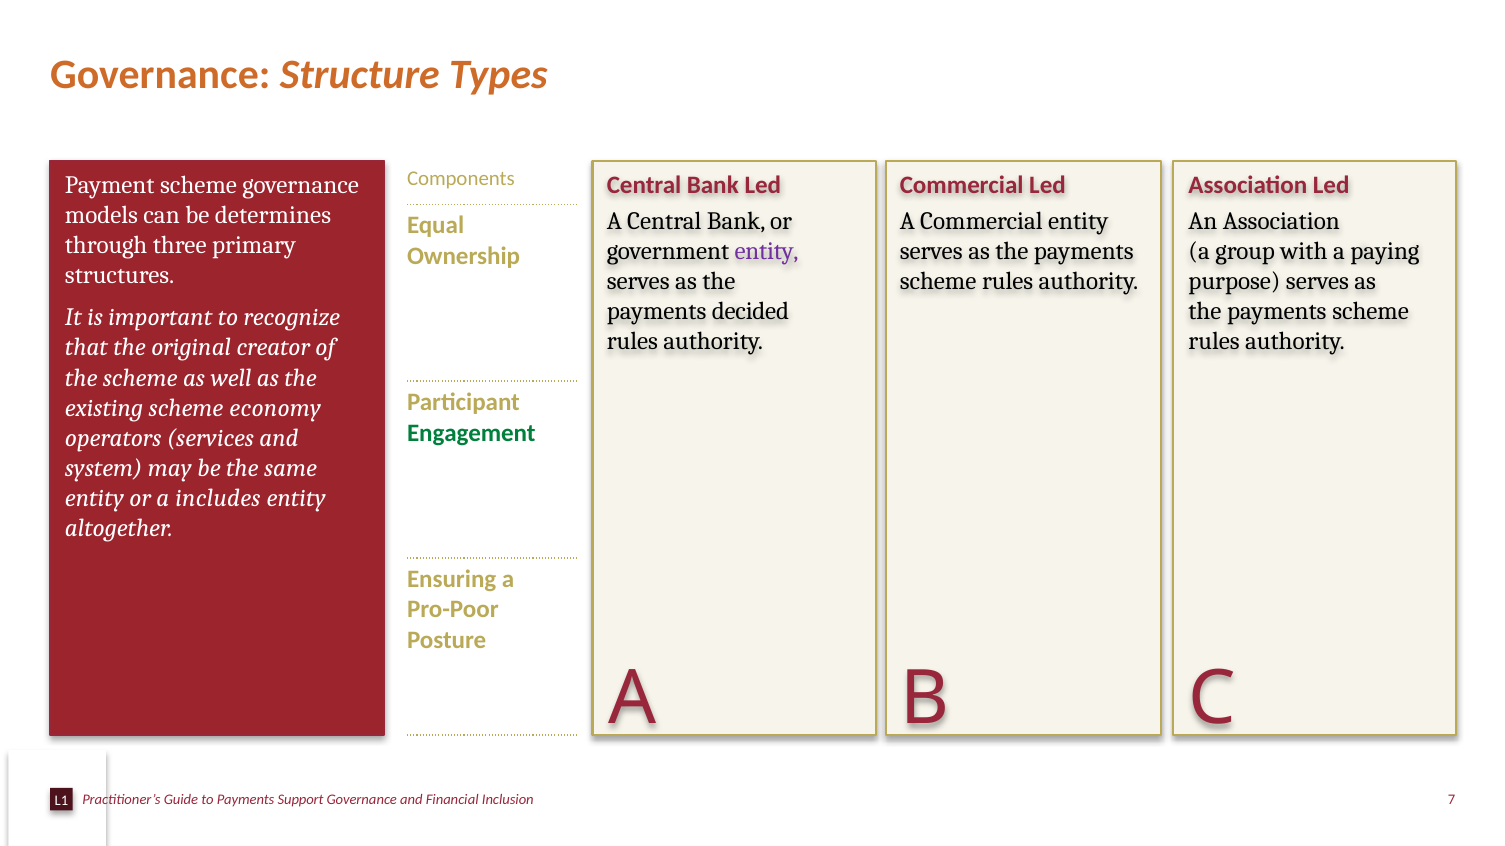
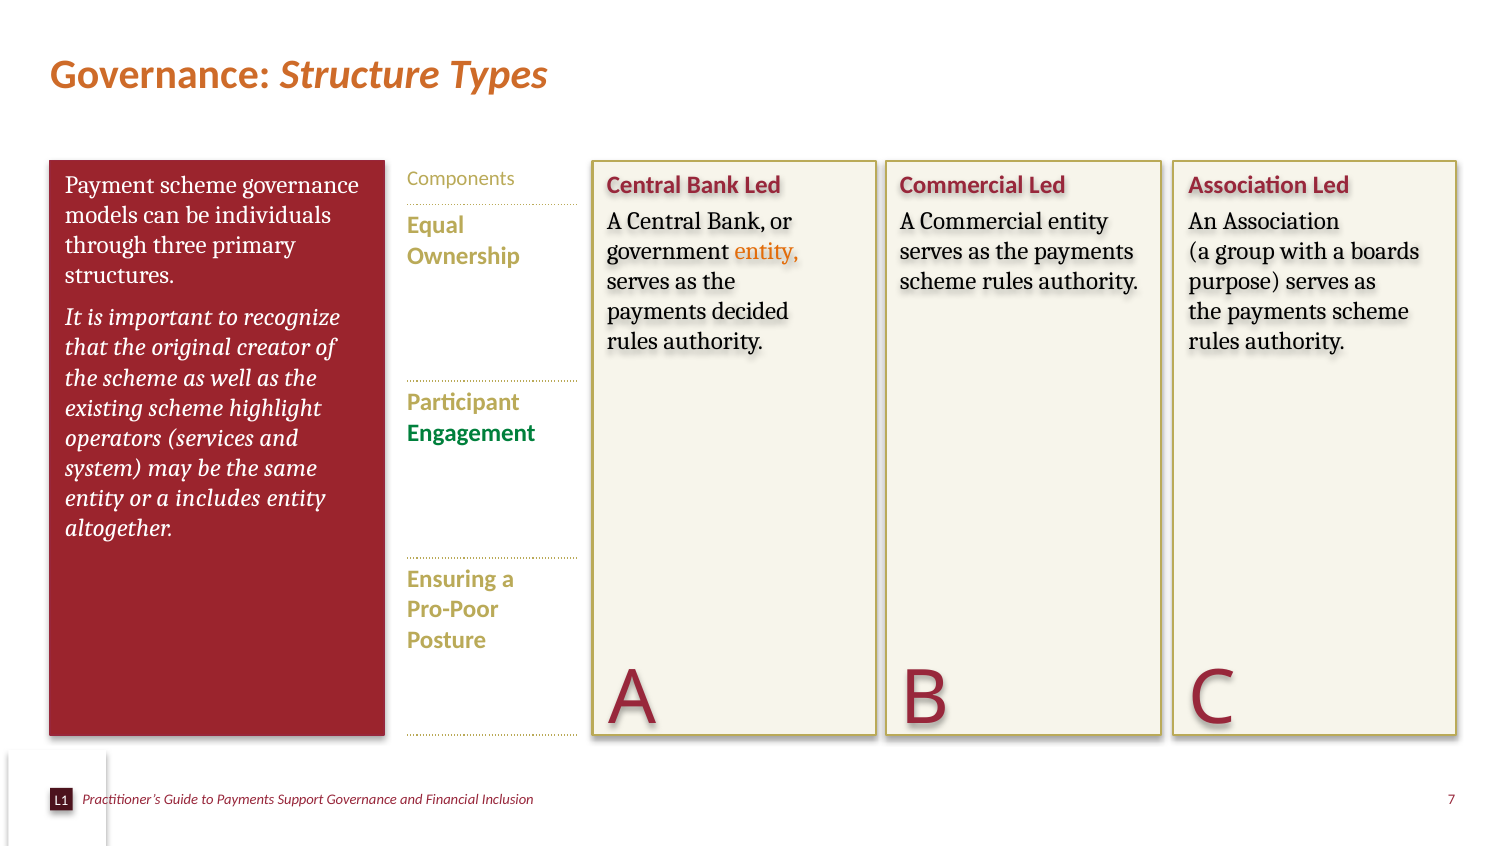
determines: determines -> individuals (273, 215)
entity colour: purple -> orange (767, 251)
paying: paying -> boards (1385, 251)
economy: economy -> highlight (275, 408)
